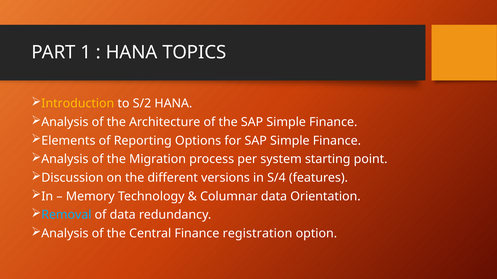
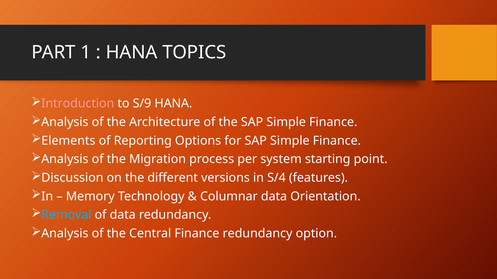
Introduction colour: yellow -> pink (78, 104)
S/2: S/2 -> S/9 (142, 104)
Finance registration: registration -> redundancy (258, 234)
